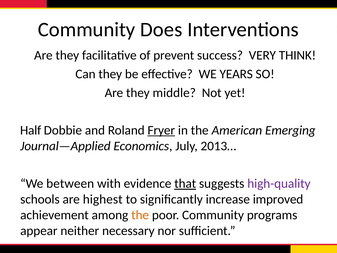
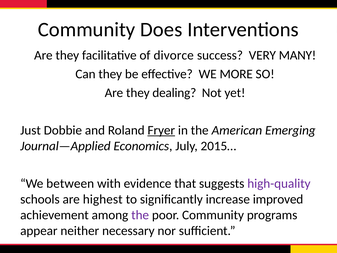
prevent: prevent -> divorce (174, 55)
THINK: THINK -> MANY (297, 55)
YEARS: YEARS -> MORE (236, 74)
middle: middle -> dealing (174, 93)
Half: Half -> Just (31, 130)
2013…: 2013… -> 2015… (218, 146)
that underline: present -> none (185, 183)
the colour: orange -> purple (140, 215)
